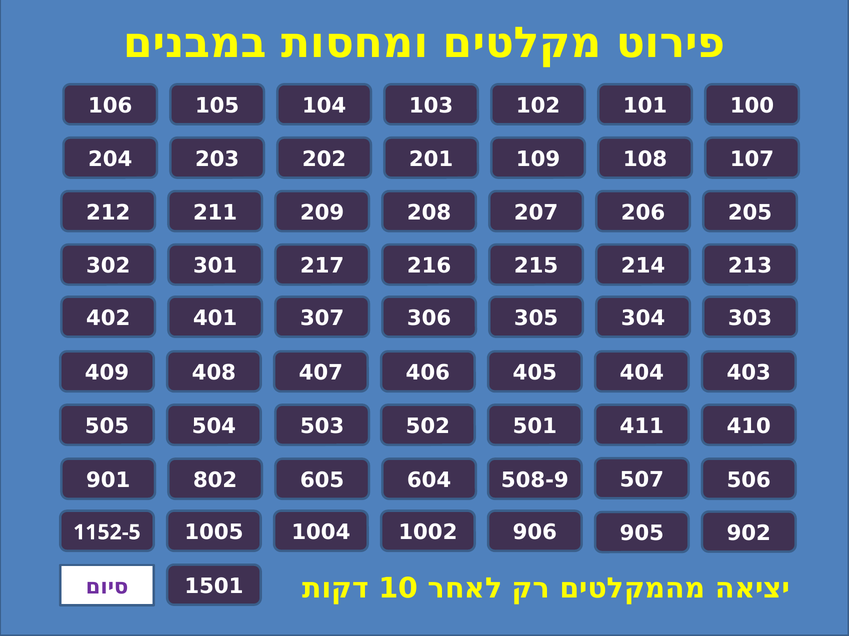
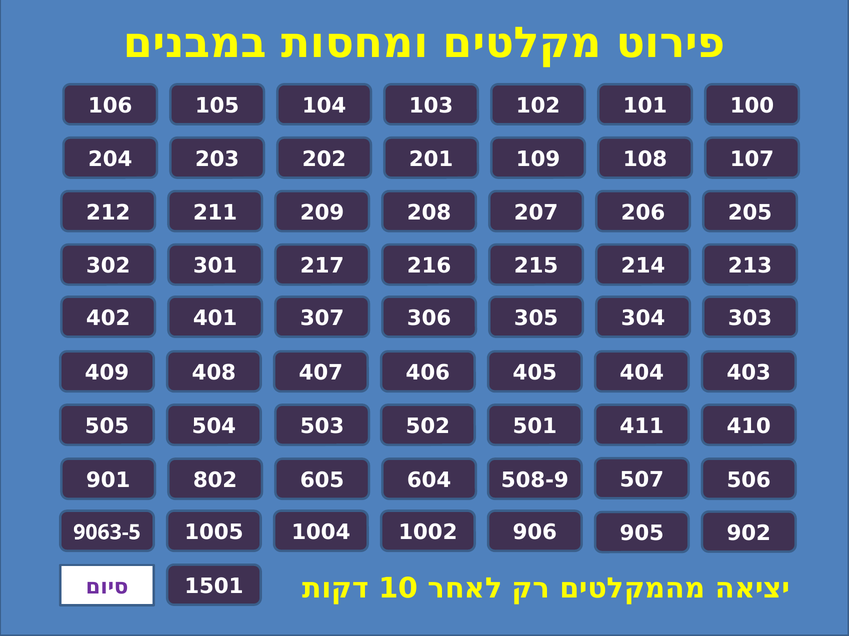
1152-5: 1152-5 -> 9063-5 (107, 533)
